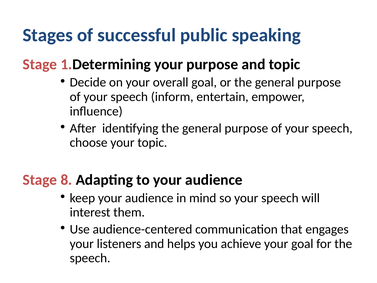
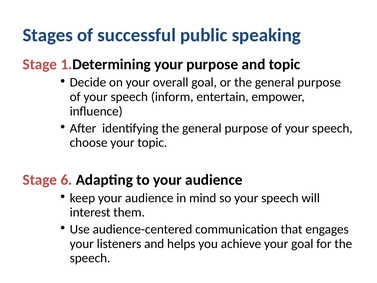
8: 8 -> 6 (66, 180)
